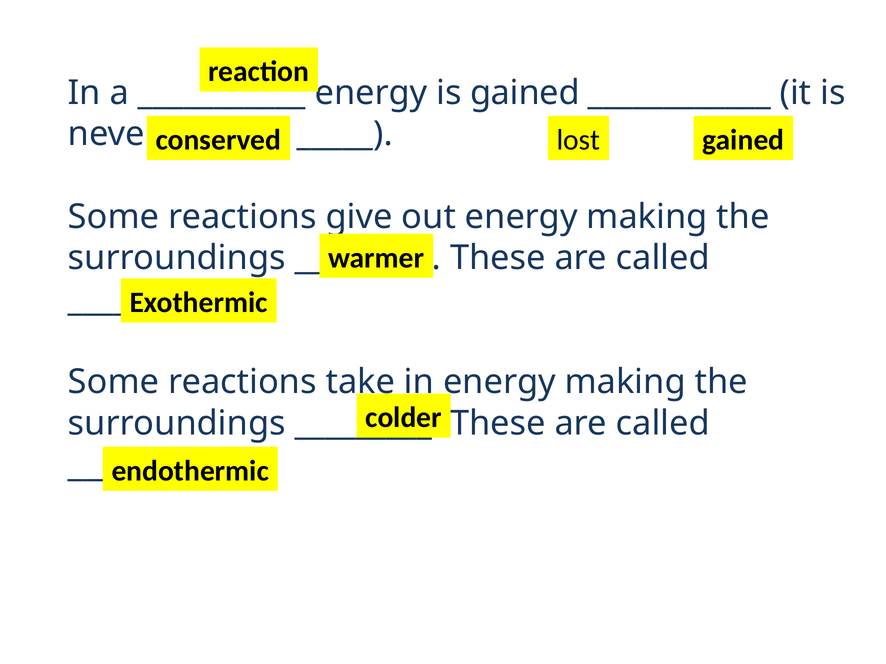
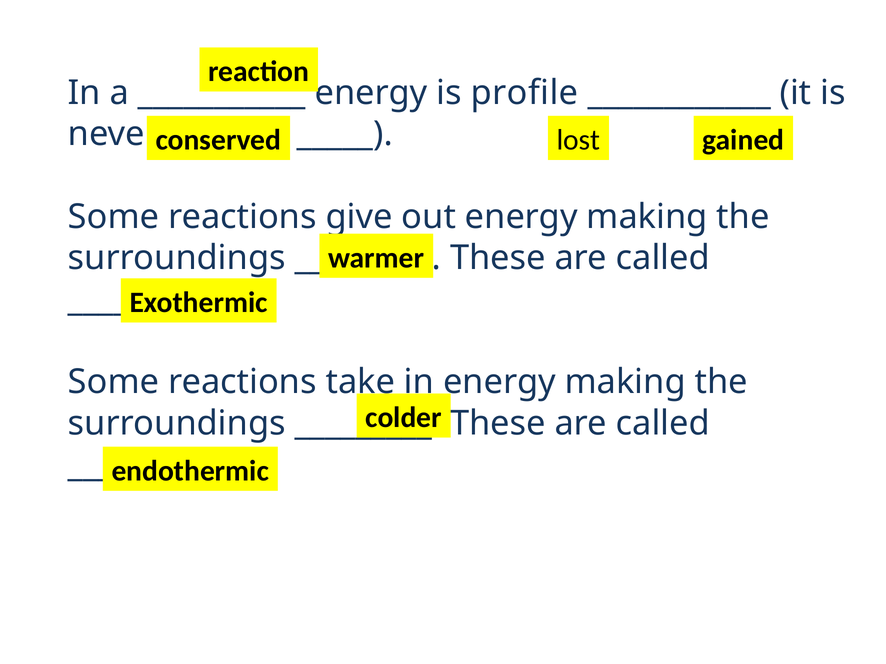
is gained: gained -> profile (525, 93)
